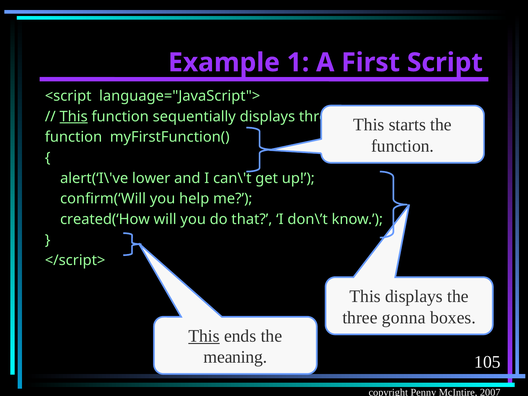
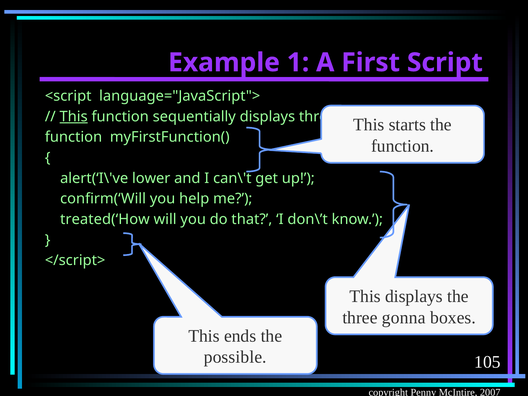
created(‘How: created(‘How -> treated(‘How (105, 219)
This underline: present -> none (204, 336)
meaning: meaning -> possible (235, 357)
